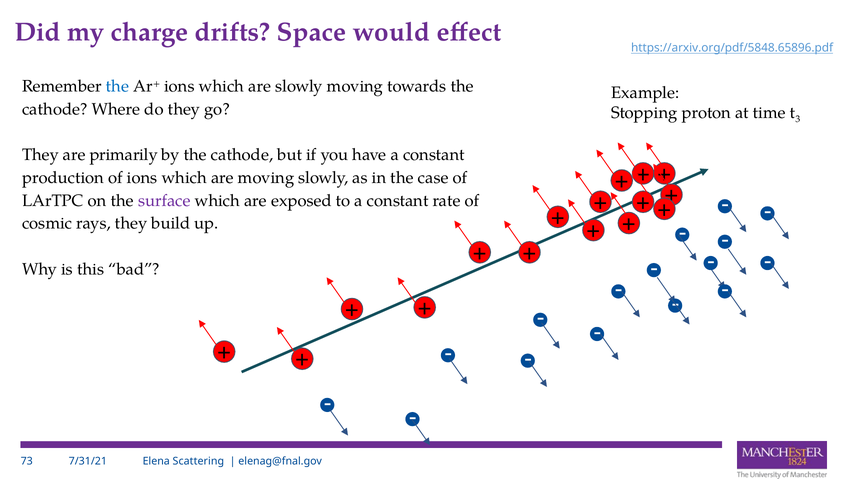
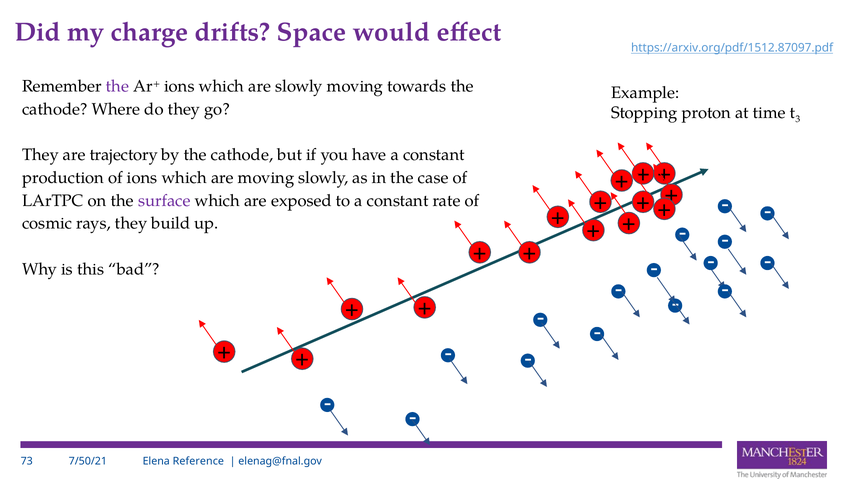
https://arxiv.org/pdf/5848.65896.pdf: https://arxiv.org/pdf/5848.65896.pdf -> https://arxiv.org/pdf/1512.87097.pdf (732, 48)
the colour: blue -> purple (117, 86)
primarily: primarily -> trajectory (124, 155)
7/31/21: 7/31/21 -> 7/50/21 (88, 462)
Scattering: Scattering -> Reference (198, 462)
